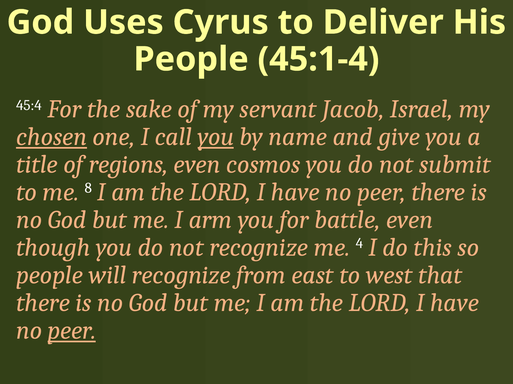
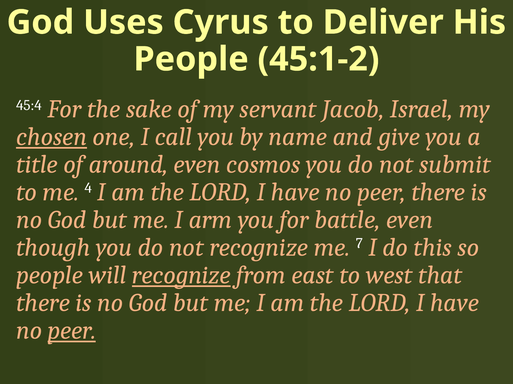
45:1-4: 45:1-4 -> 45:1-2 (318, 59)
you underline: present -> none (216, 137)
regions: regions -> around (128, 165)
8: 8 -> 4 (88, 188)
4: 4 -> 7 (359, 244)
recognize underline: none -> present (181, 276)
